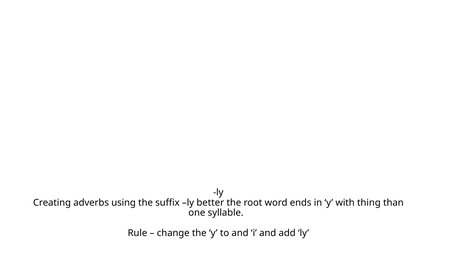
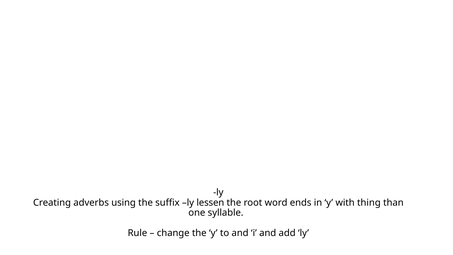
better: better -> lessen (210, 202)
